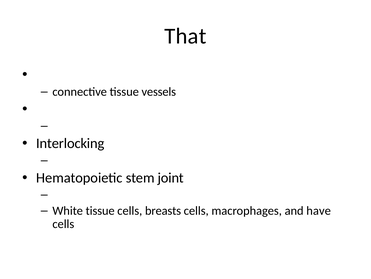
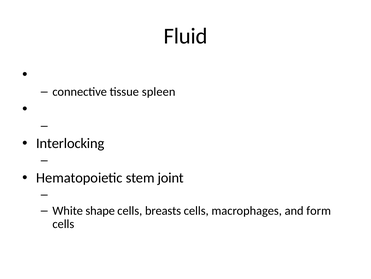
That: That -> Fluid (186, 36)
vessels: vessels -> spleen (159, 91)
White tissue: tissue -> shape (100, 210)
have: have -> form (319, 210)
